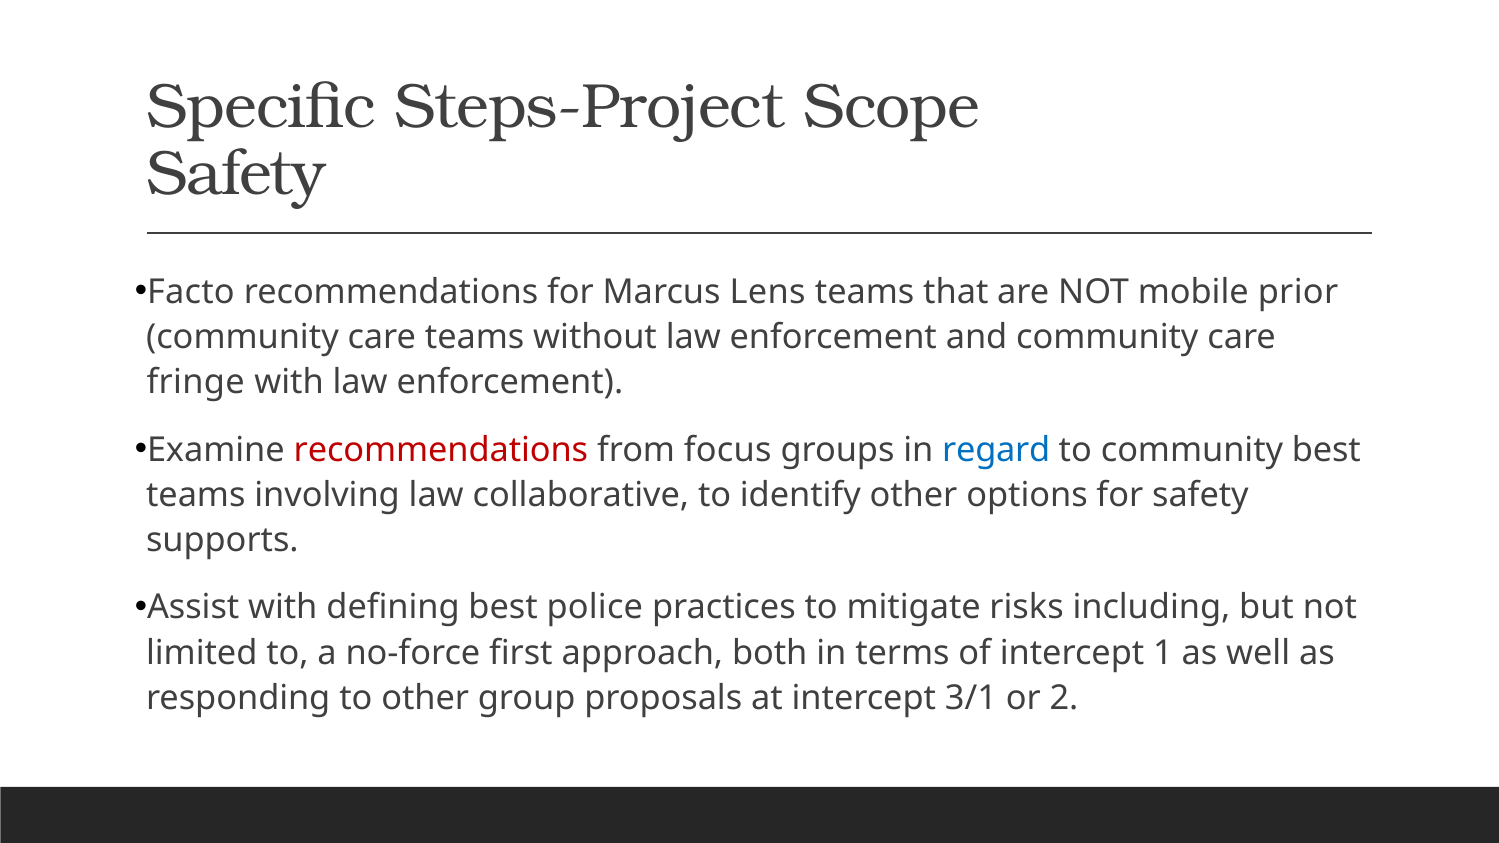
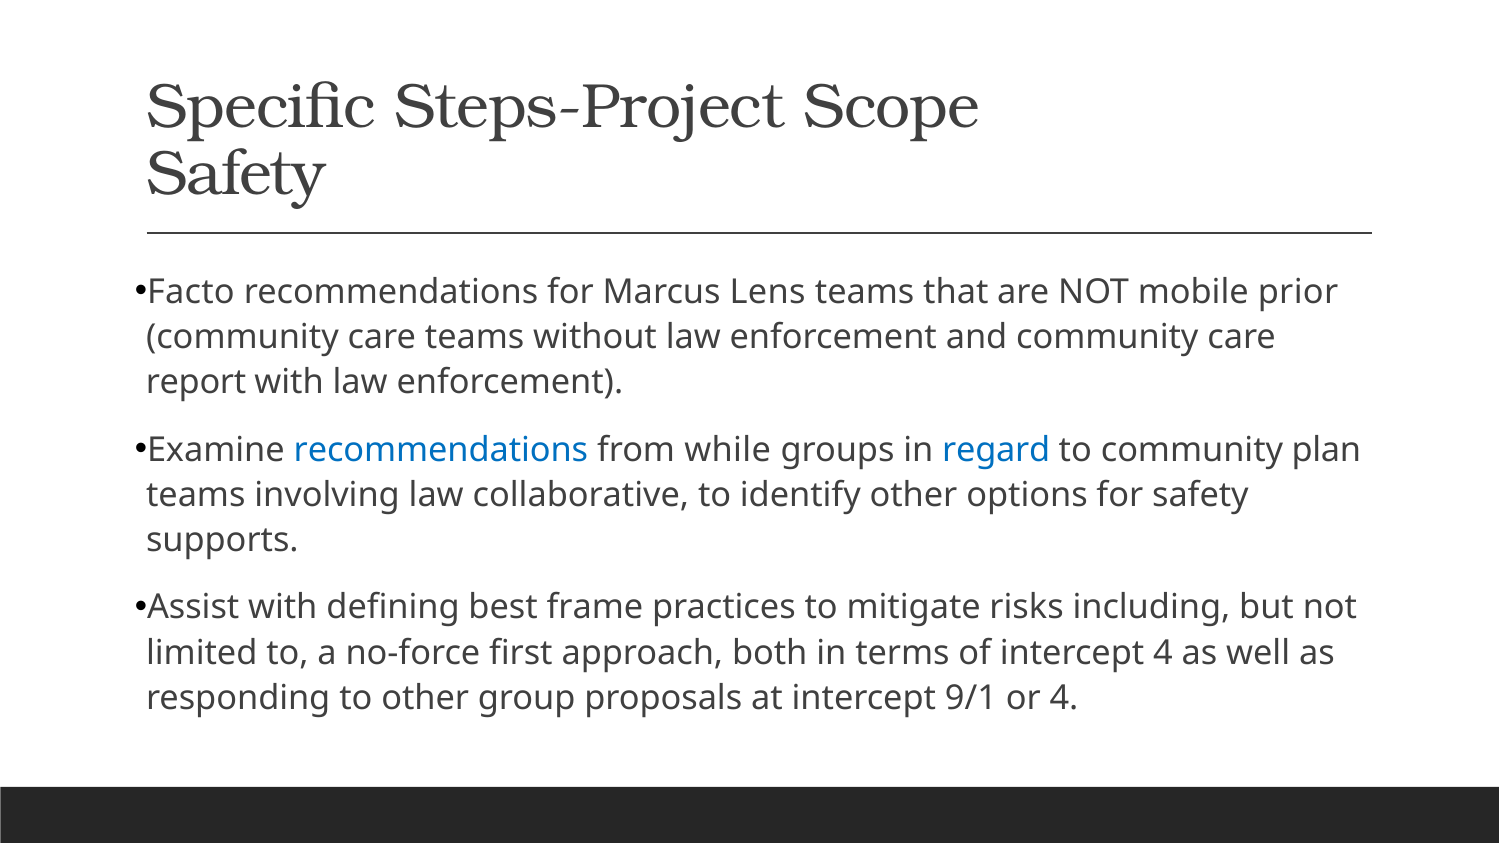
fringe: fringe -> report (196, 383)
recommendations colour: red -> blue (441, 450)
focus: focus -> while (728, 450)
community best: best -> plan (1326, 450)
police: police -> frame (595, 608)
intercept 1: 1 -> 4 (1163, 653)
3/1: 3/1 -> 9/1 (971, 698)
or 2: 2 -> 4 (1064, 698)
